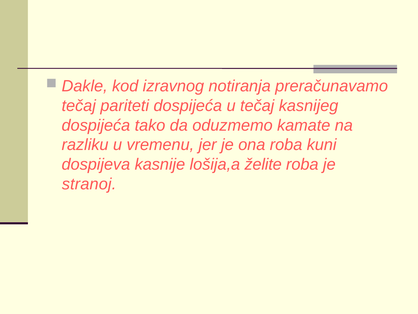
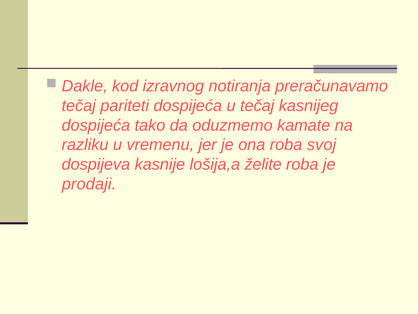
kuni: kuni -> svoj (322, 145)
stranoj: stranoj -> prodaji (89, 184)
